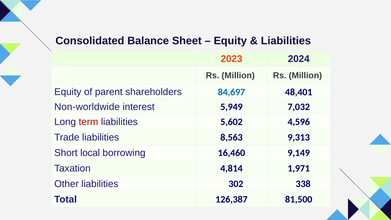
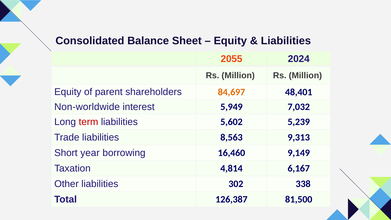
2023: 2023 -> 2055 (231, 59)
84,697 colour: blue -> orange (231, 92)
4,596: 4,596 -> 5,239 (299, 122)
local: local -> year (90, 153)
1,971: 1,971 -> 6,167 (299, 168)
